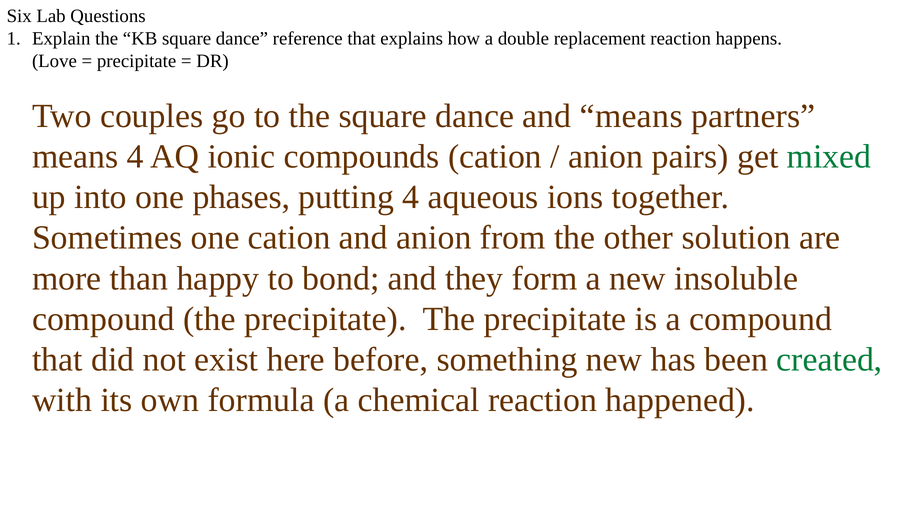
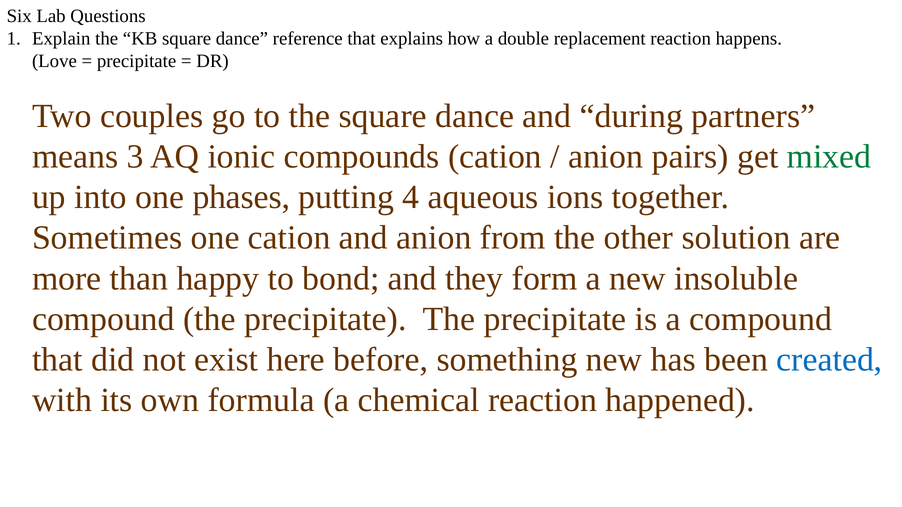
and means: means -> during (631, 116)
means 4: 4 -> 3 (135, 157)
created colour: green -> blue (829, 360)
